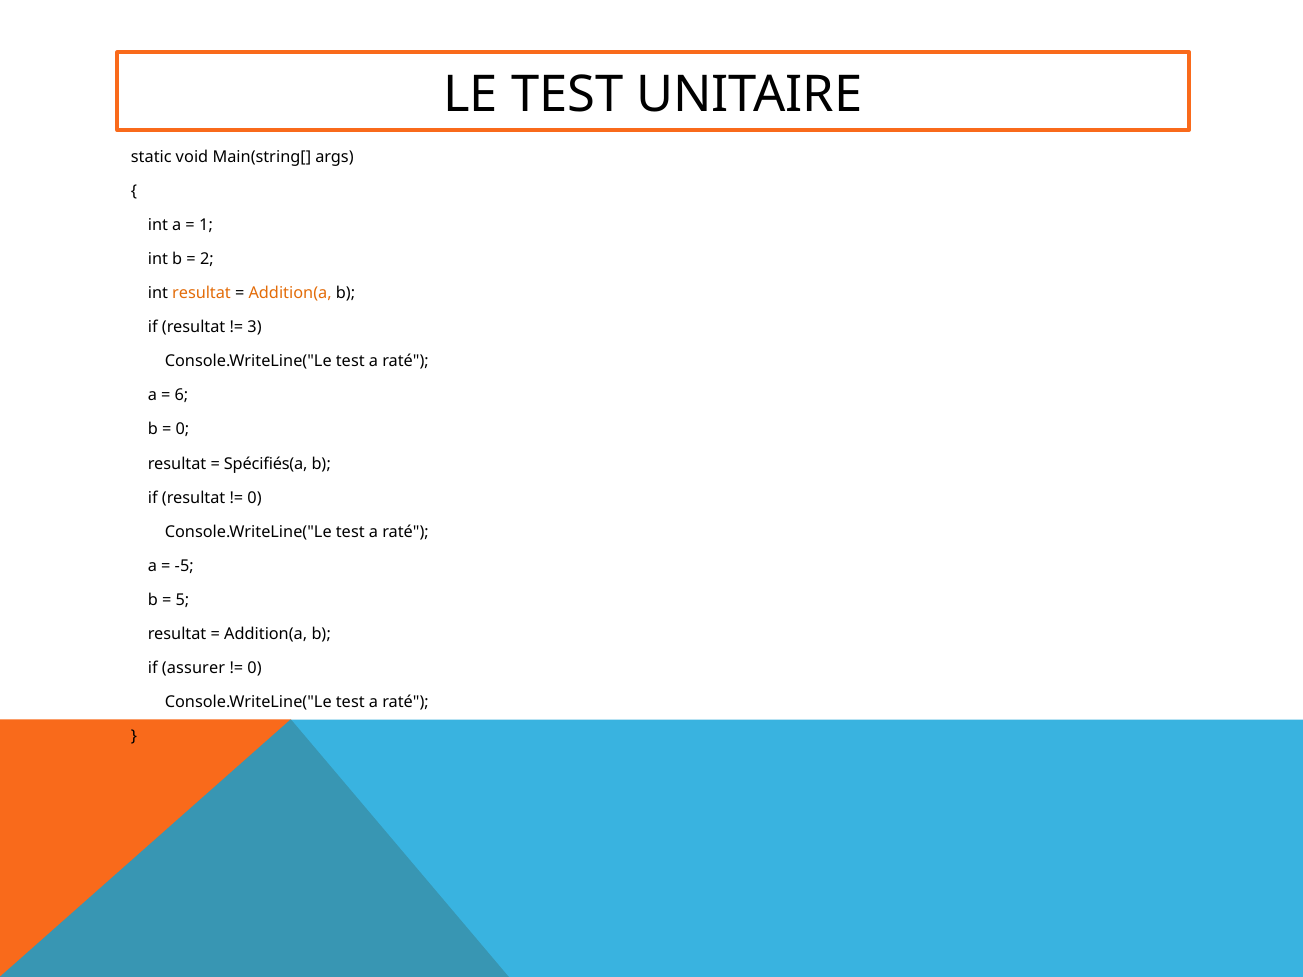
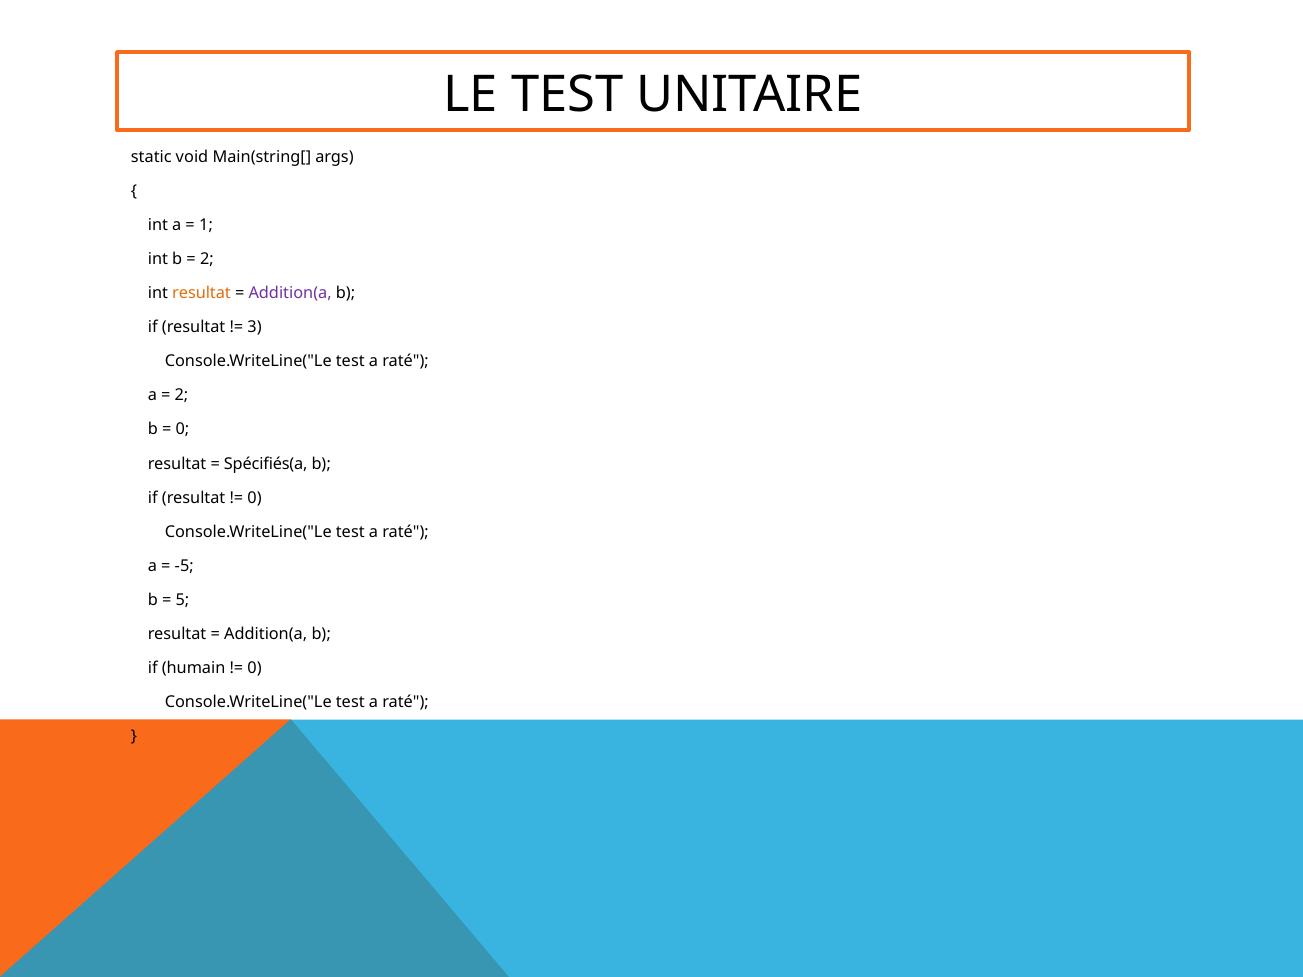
Addition(a colour: orange -> purple (290, 293)
6: 6 -> 2 (182, 396)
assurer: assurer -> humain (194, 668)
